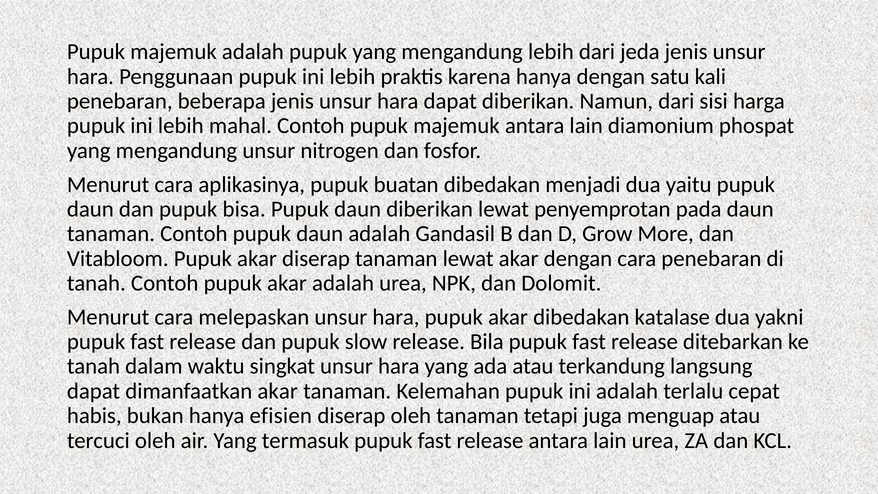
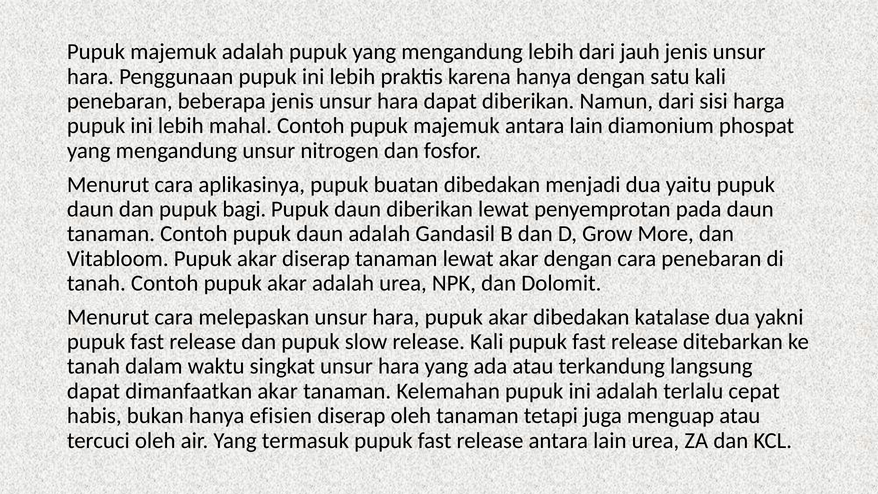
jeda: jeda -> jauh (640, 52)
bisa: bisa -> bagi (244, 209)
release Bila: Bila -> Kali (487, 342)
